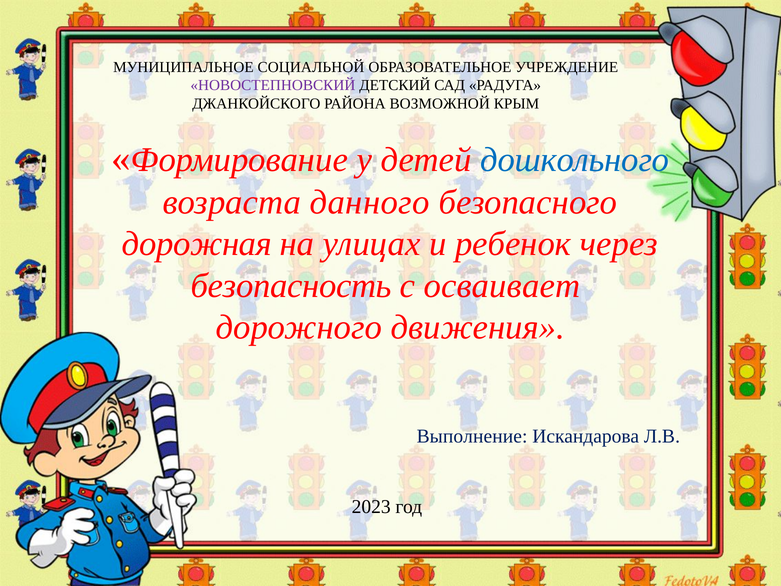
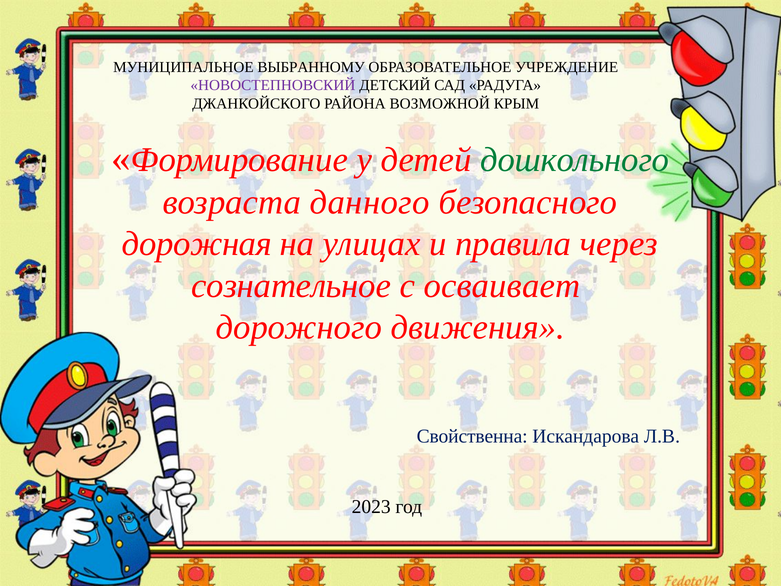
СОЦИАЛЬНОЙ: СОЦИАЛЬНОЙ -> ВЫБРАННОМУ (311, 67)
дошкольного colour: blue -> green (575, 160)
ребенок: ребенок -> правила (513, 244)
безопасность: безопасность -> сознательное (291, 285)
Выполнение: Выполнение -> Свойственна (472, 436)
